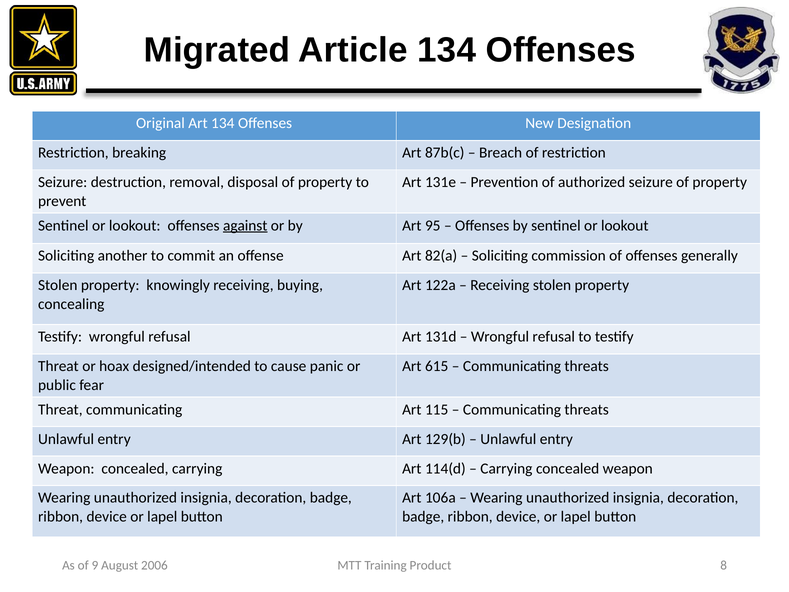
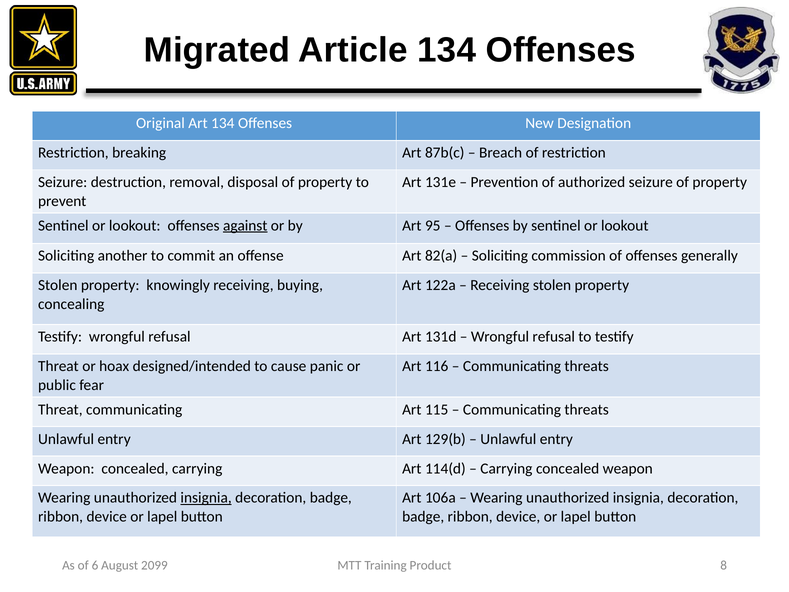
615: 615 -> 116 (437, 366)
insignia underline: none -> present (206, 498)
9: 9 -> 6 (95, 565)
2006: 2006 -> 2099 (154, 565)
